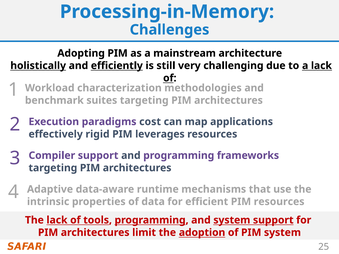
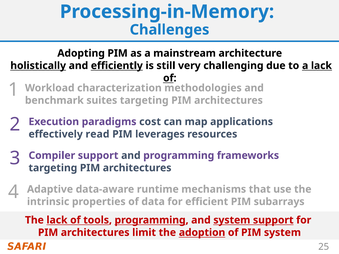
rigid: rigid -> read (97, 134)
PIM resources: resources -> subarrays (279, 202)
